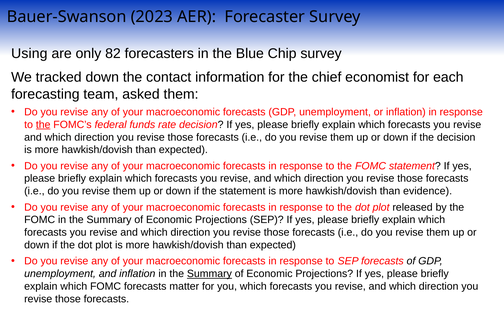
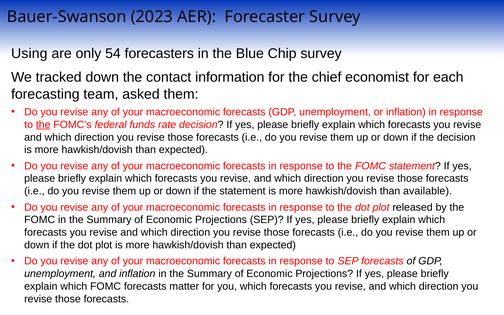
82: 82 -> 54 (113, 53)
evidence: evidence -> available (428, 191)
Summary underline: present -> none (209, 274)
